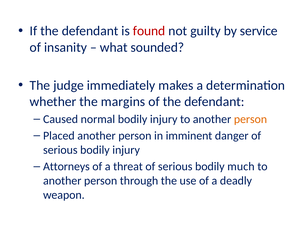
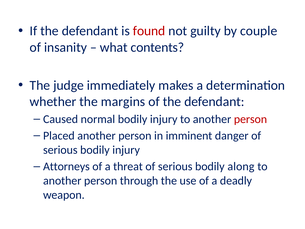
service: service -> couple (259, 31)
sounded: sounded -> contents (157, 47)
person colour: orange -> red (250, 119)
much: much -> along (241, 166)
